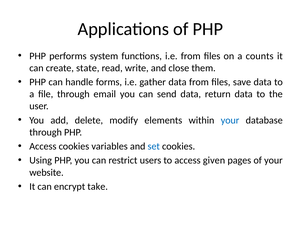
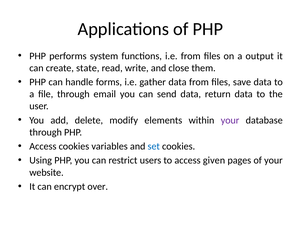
counts: counts -> output (260, 56)
your colour: blue -> purple (230, 120)
take: take -> over (98, 186)
